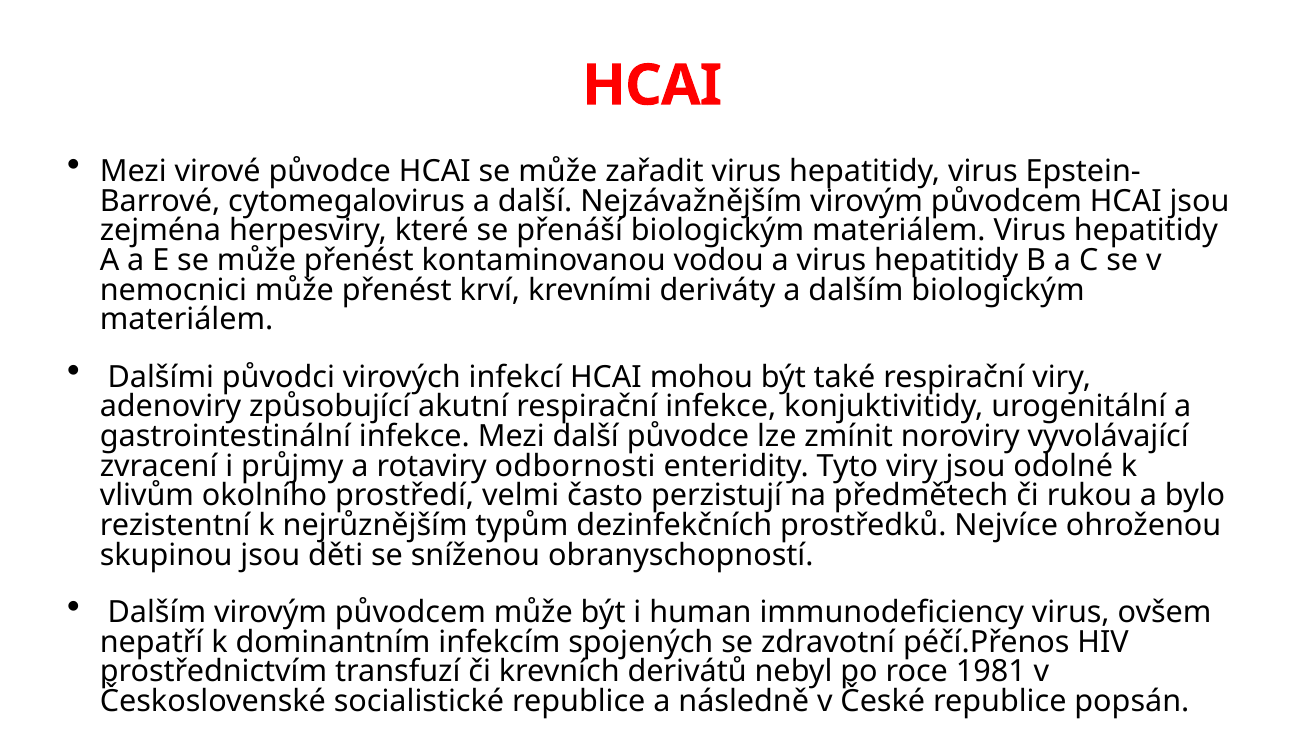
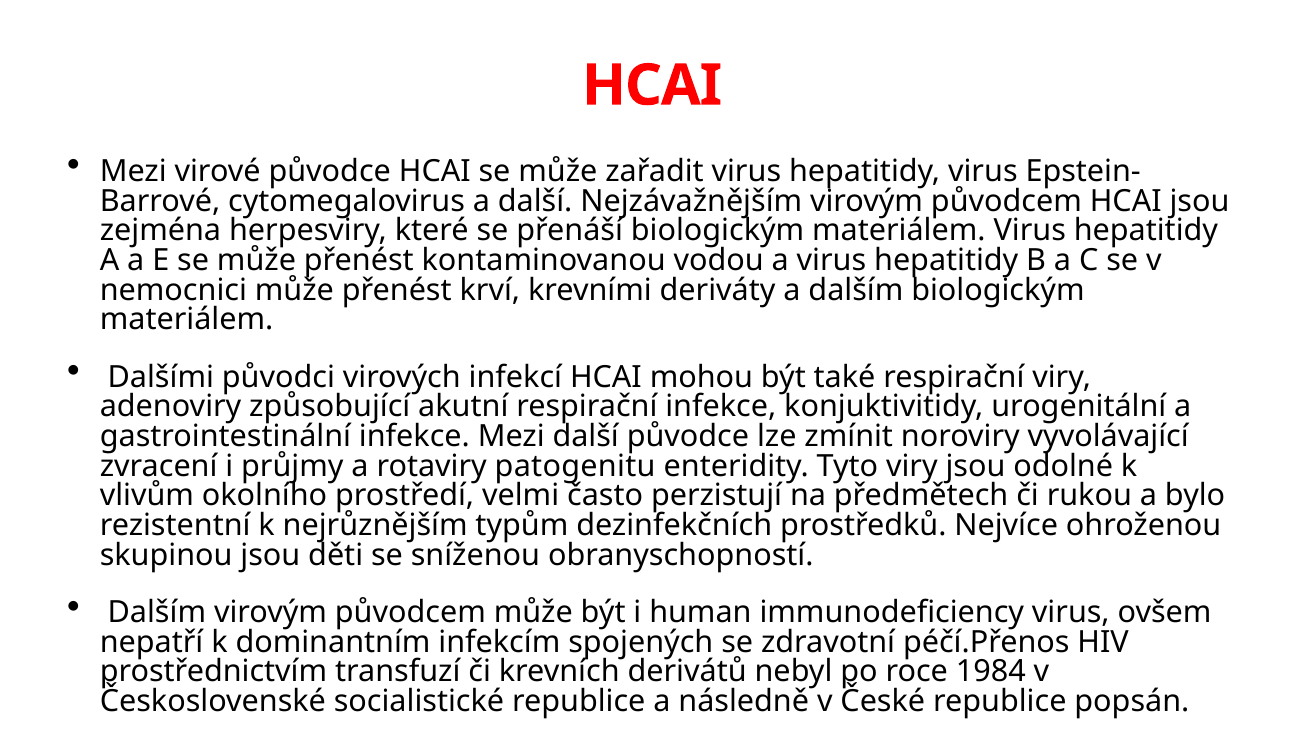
odbornosti: odbornosti -> patogenitu (575, 466)
1981: 1981 -> 1984 (991, 672)
